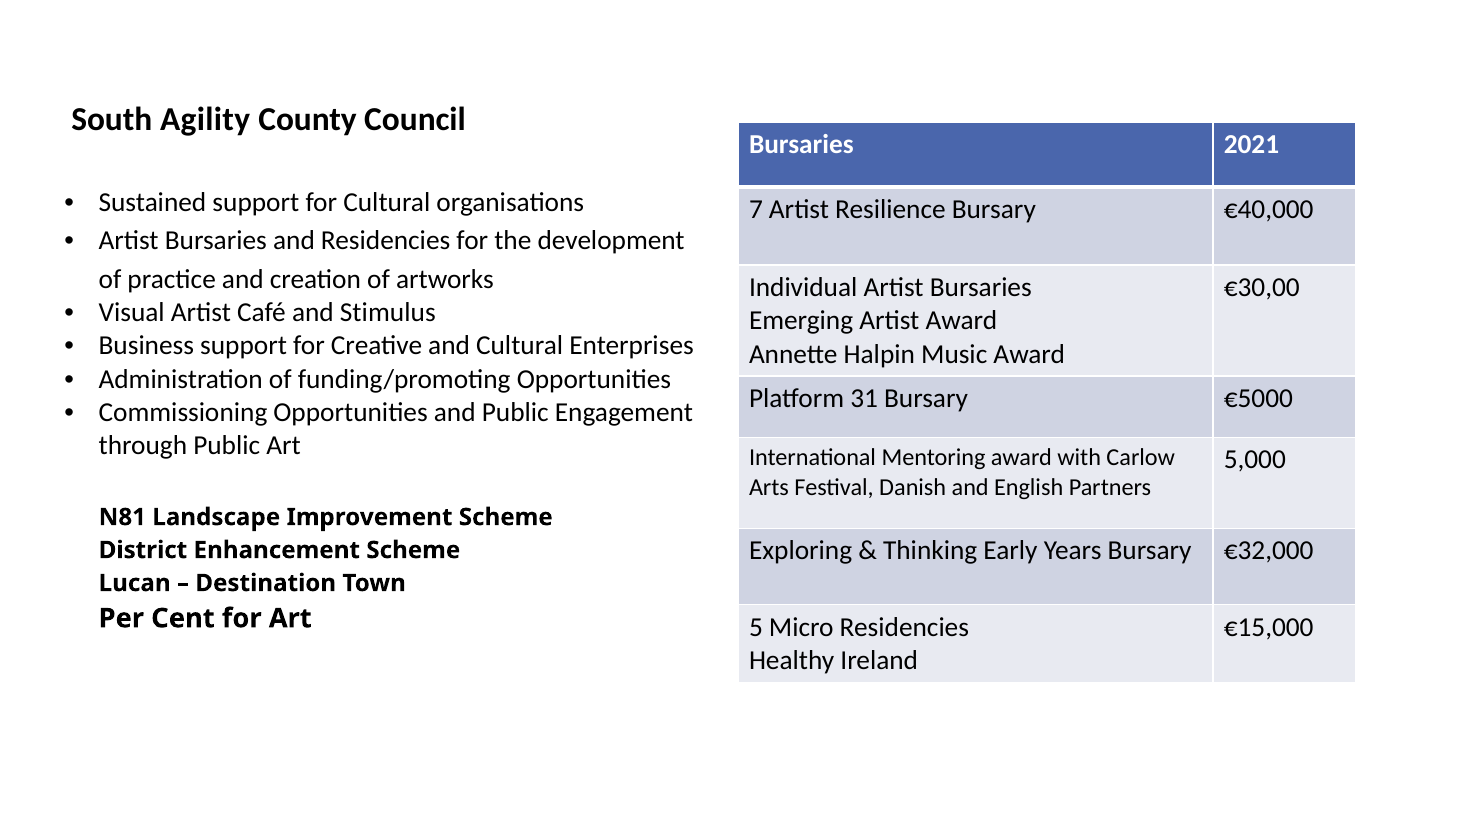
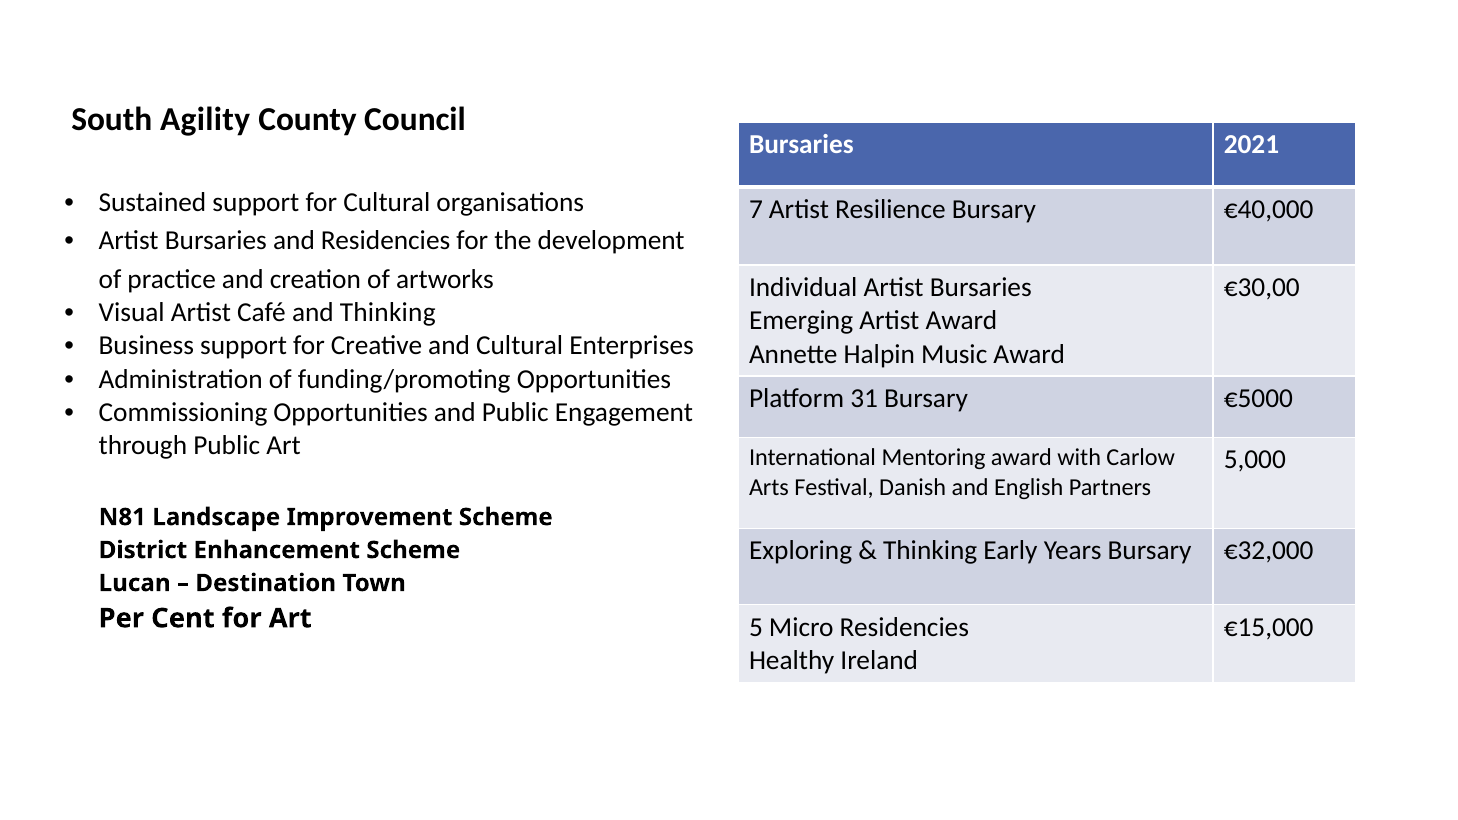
and Stimulus: Stimulus -> Thinking (388, 312)
